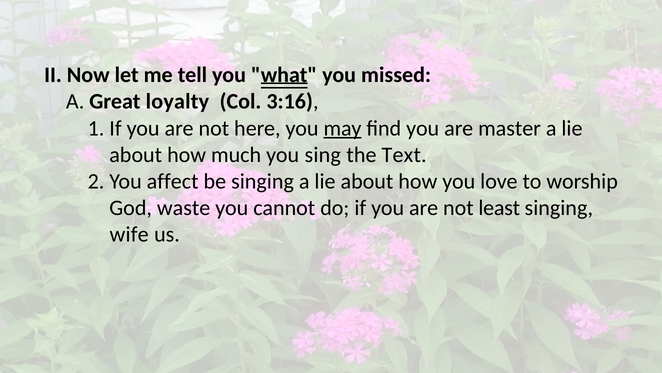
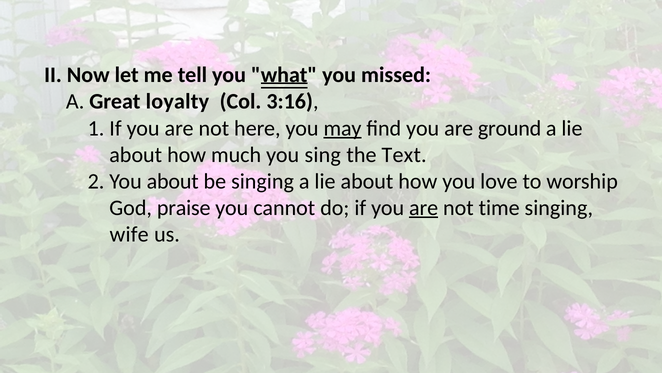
master: master -> ground (510, 128)
You affect: affect -> about (173, 181)
waste: waste -> praise (184, 207)
are underline: none -> present (424, 207)
least: least -> time (499, 207)
